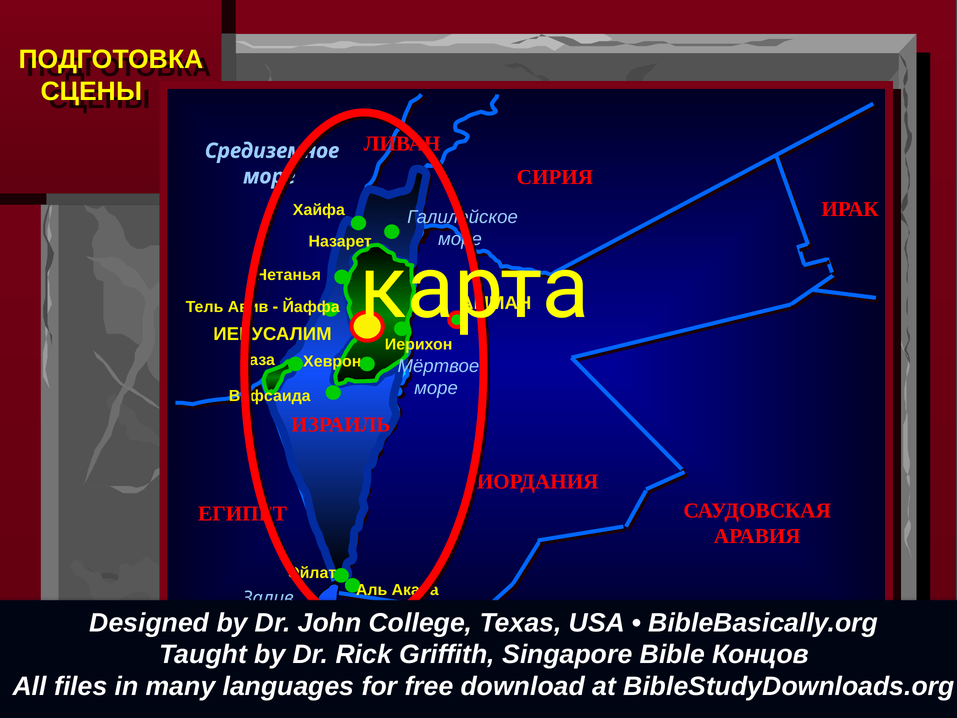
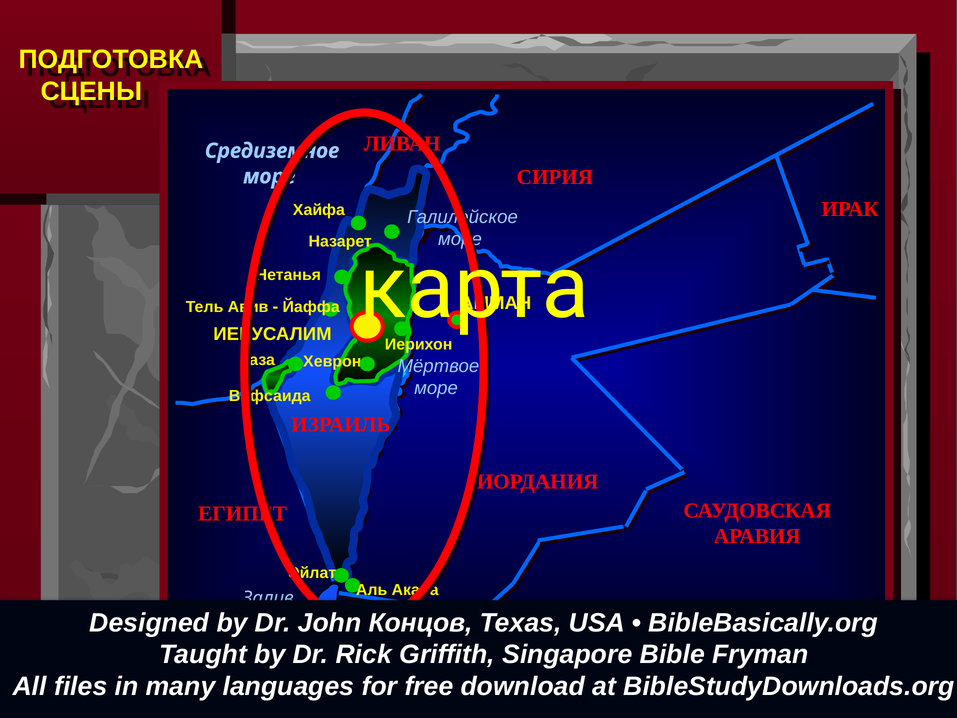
College: College -> Концов (421, 623)
Концов: Концов -> Fryman (760, 654)
